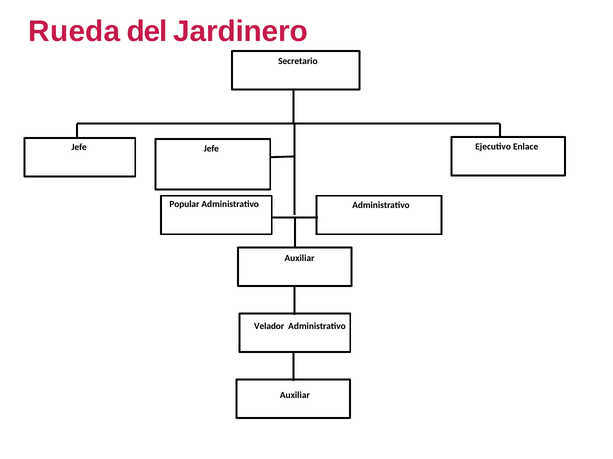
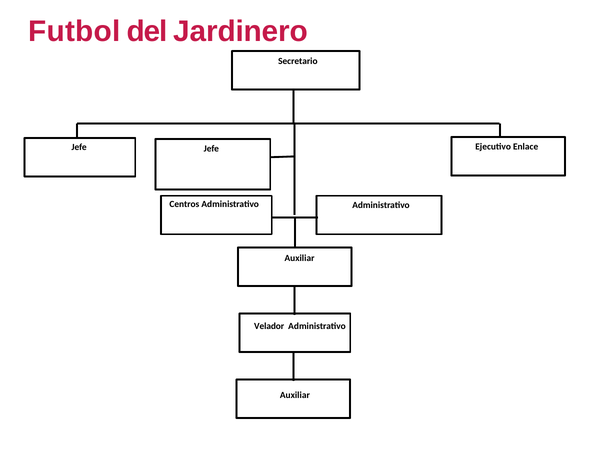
Rueda: Rueda -> Futbol (74, 32)
Popular: Popular -> Centros (184, 205)
